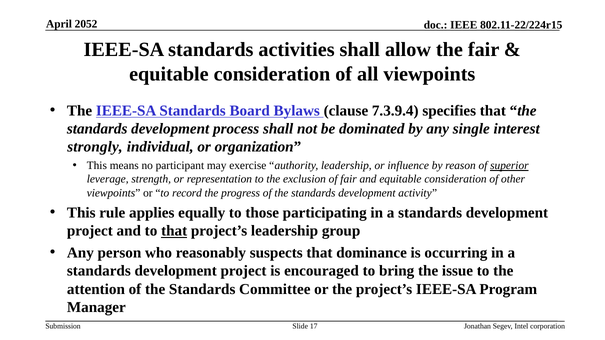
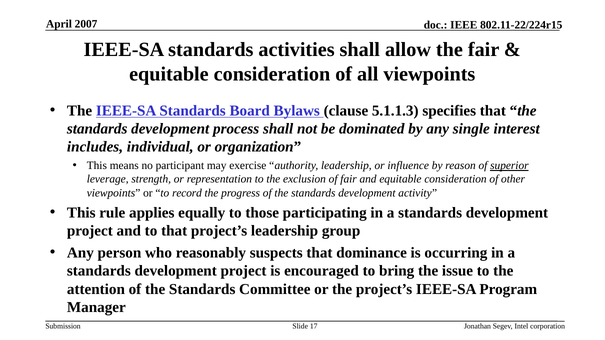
2052: 2052 -> 2007 (86, 24)
7.3.9.4: 7.3.9.4 -> 5.1.1.3 (395, 111)
strongly: strongly -> includes (95, 147)
that underline: present -> none (174, 231)
